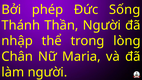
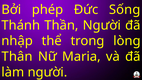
Chân: Chân -> Thân (17, 56)
